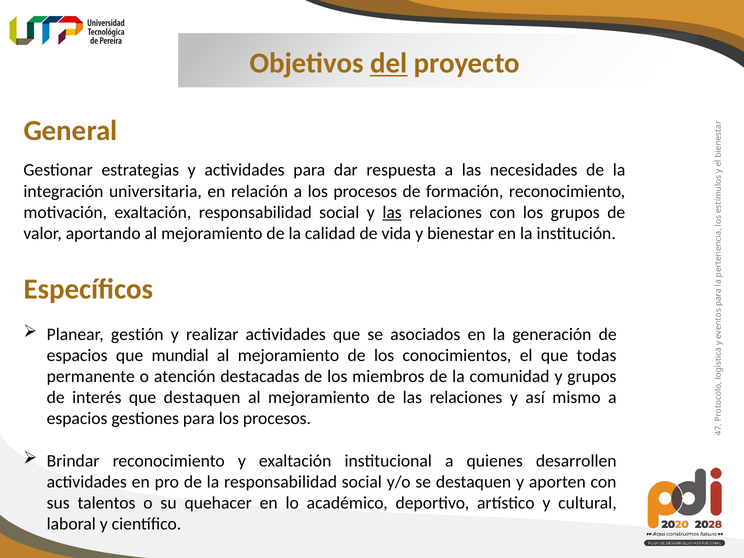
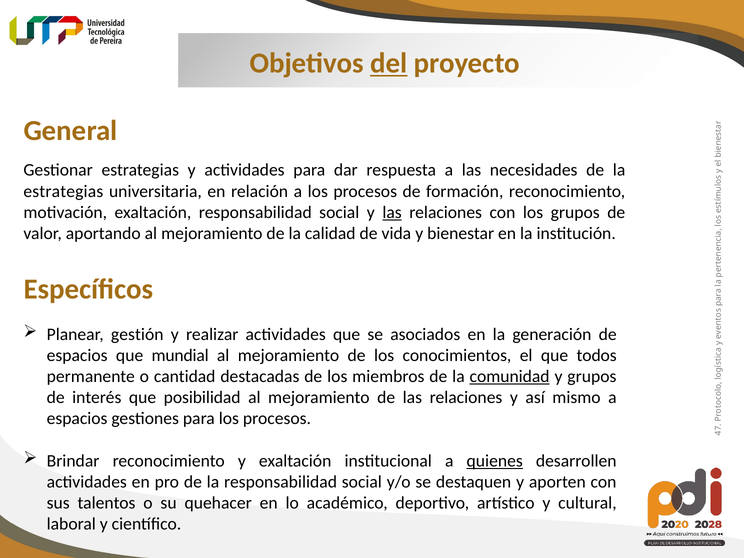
integración: integración -> estrategias (63, 191)
todas: todas -> todos (597, 355)
atención: atención -> cantidad (185, 377)
comunidad underline: none -> present (510, 377)
que destaquen: destaquen -> posibilidad (202, 398)
quienes underline: none -> present (495, 461)
